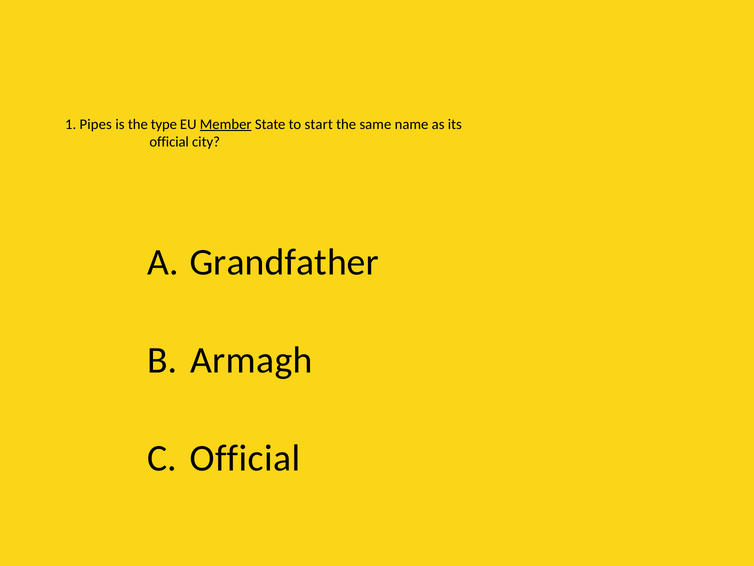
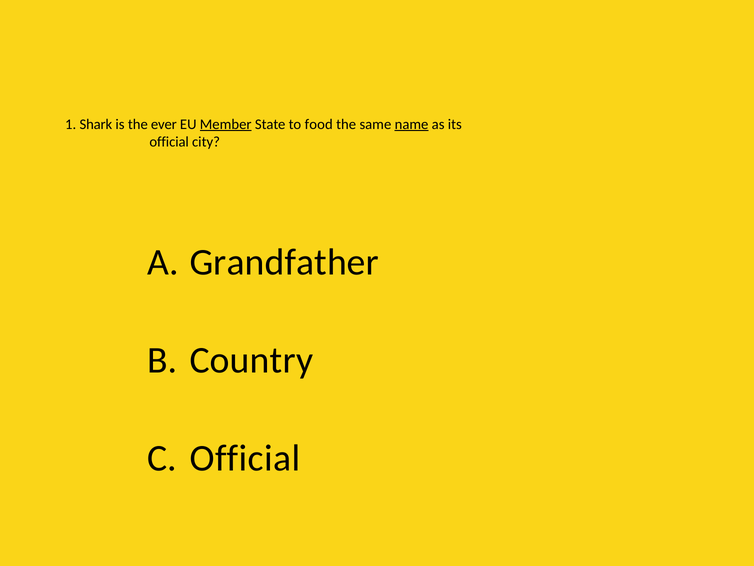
Pipes: Pipes -> Shark (96, 124)
type: type -> ever (164, 124)
start: start -> food (319, 124)
name underline: none -> present (412, 124)
Armagh: Armagh -> Country (251, 360)
